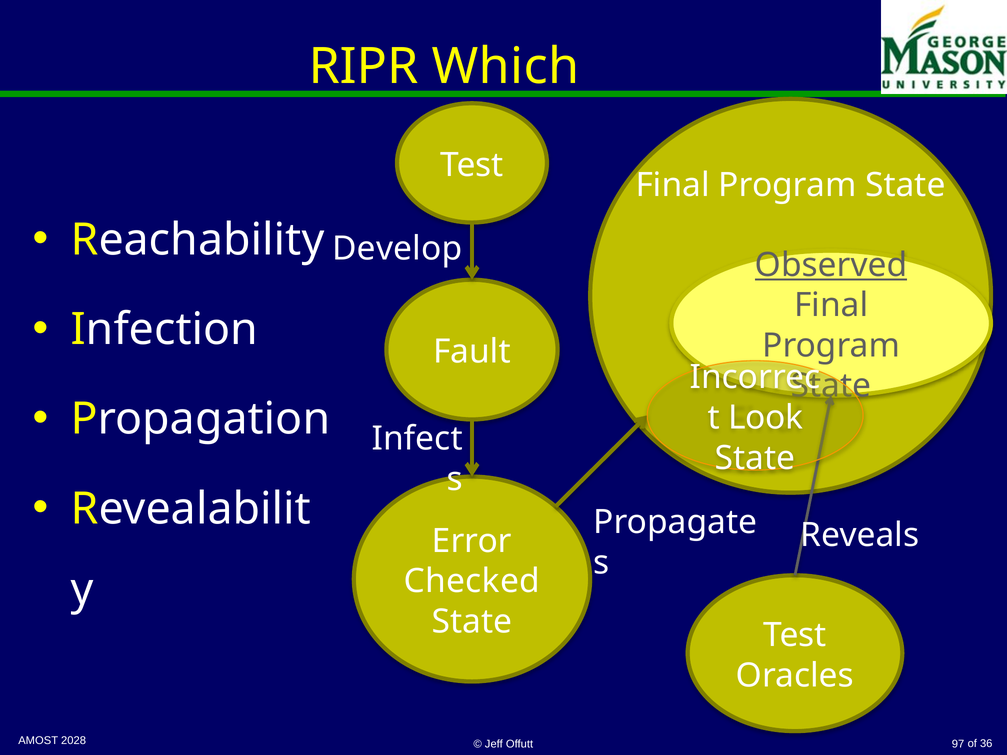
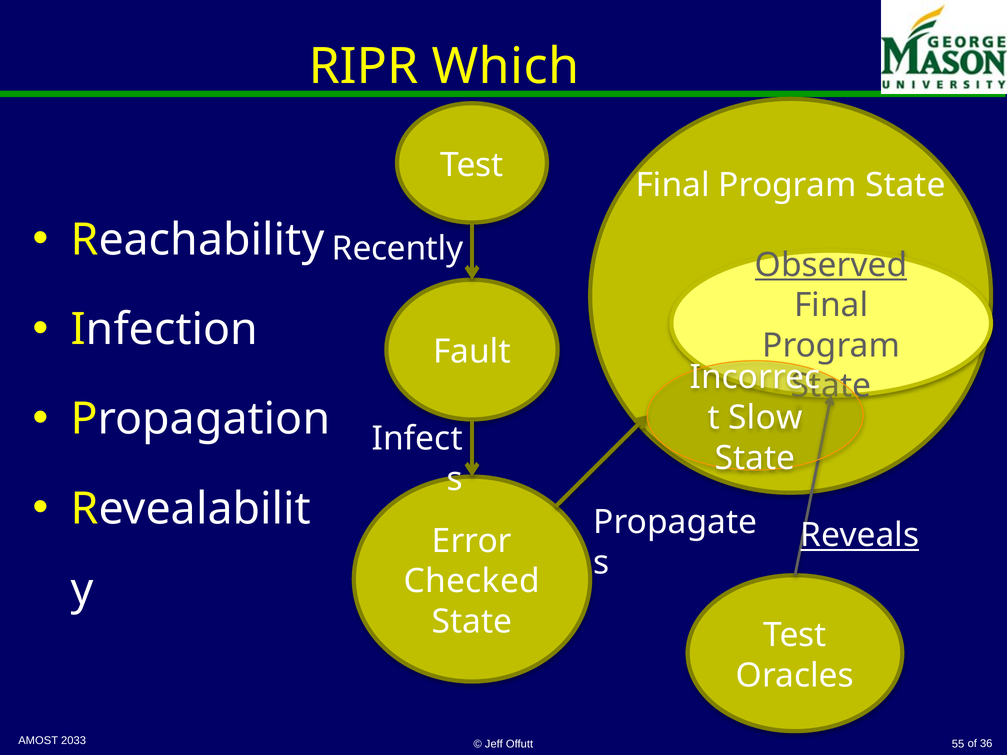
Develop: Develop -> Recently (398, 249)
Look: Look -> Slow (765, 418)
Reveals underline: none -> present (860, 536)
2028: 2028 -> 2033 (74, 741)
97: 97 -> 55 (958, 744)
